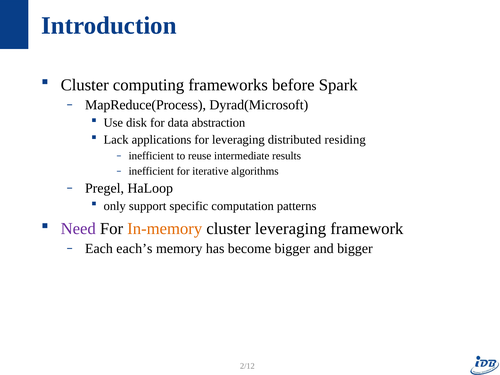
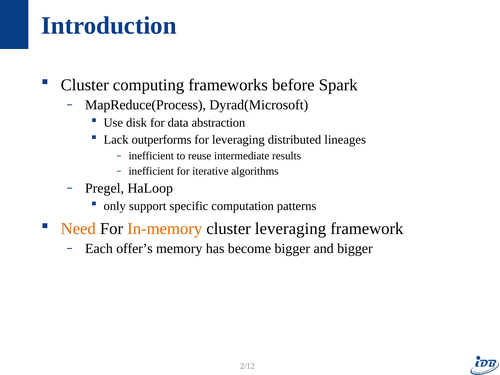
applications: applications -> outperforms (162, 140)
residing: residing -> lineages (345, 140)
Need colour: purple -> orange (78, 229)
each’s: each’s -> offer’s (134, 249)
